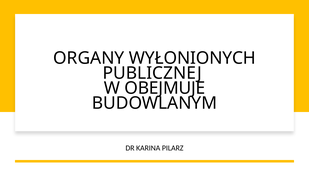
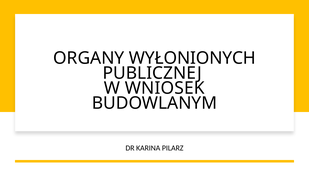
OBEJMUJE: OBEJMUJE -> WNIOSEK (165, 88)
